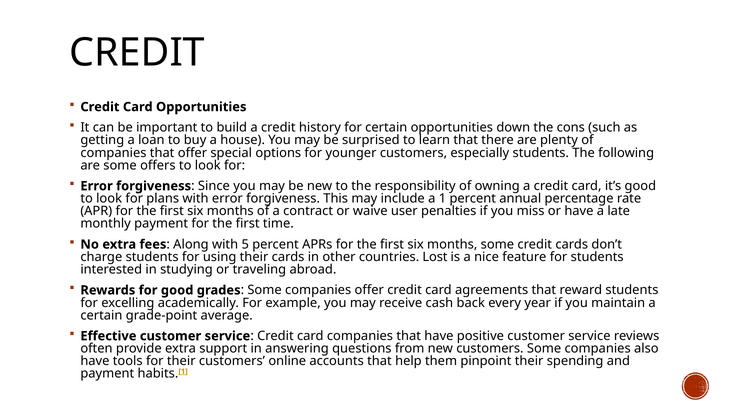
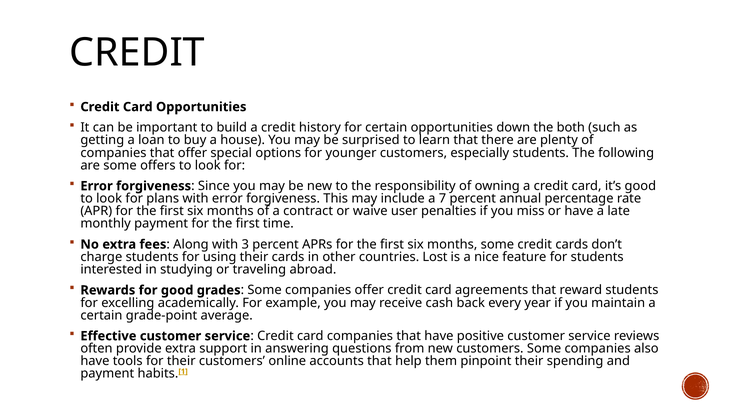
cons: cons -> both (571, 128)
1: 1 -> 7 (442, 199)
5: 5 -> 3 (245, 244)
